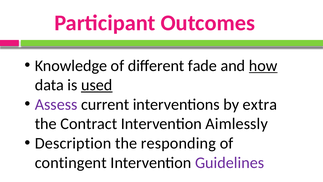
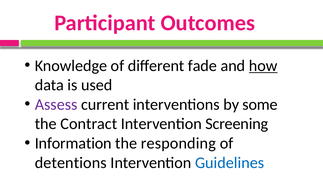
used underline: present -> none (97, 85)
extra: extra -> some (260, 104)
Aimlessly: Aimlessly -> Screening (237, 124)
Description: Description -> Information (73, 143)
contingent: contingent -> detentions (71, 162)
Guidelines colour: purple -> blue (230, 162)
